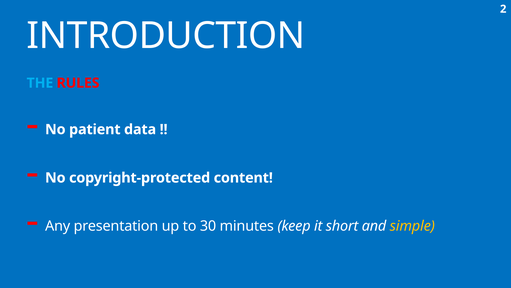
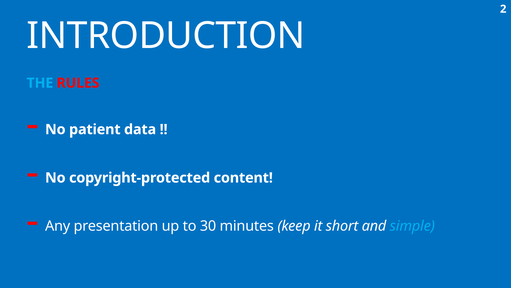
simple colour: yellow -> light blue (412, 226)
